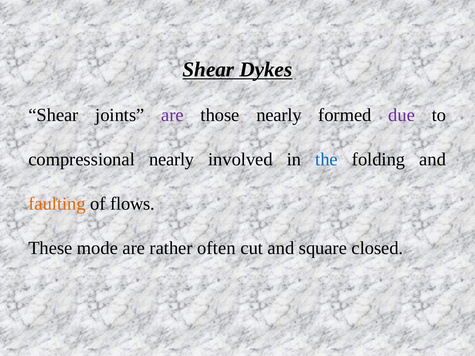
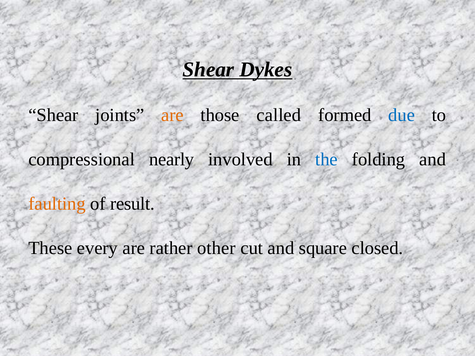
are colour: purple -> orange (173, 115)
those nearly: nearly -> called (279, 115)
due colour: purple -> blue (402, 115)
flows: flows -> result (133, 204)
mode: mode -> every (97, 248)
often: often -> other (216, 248)
